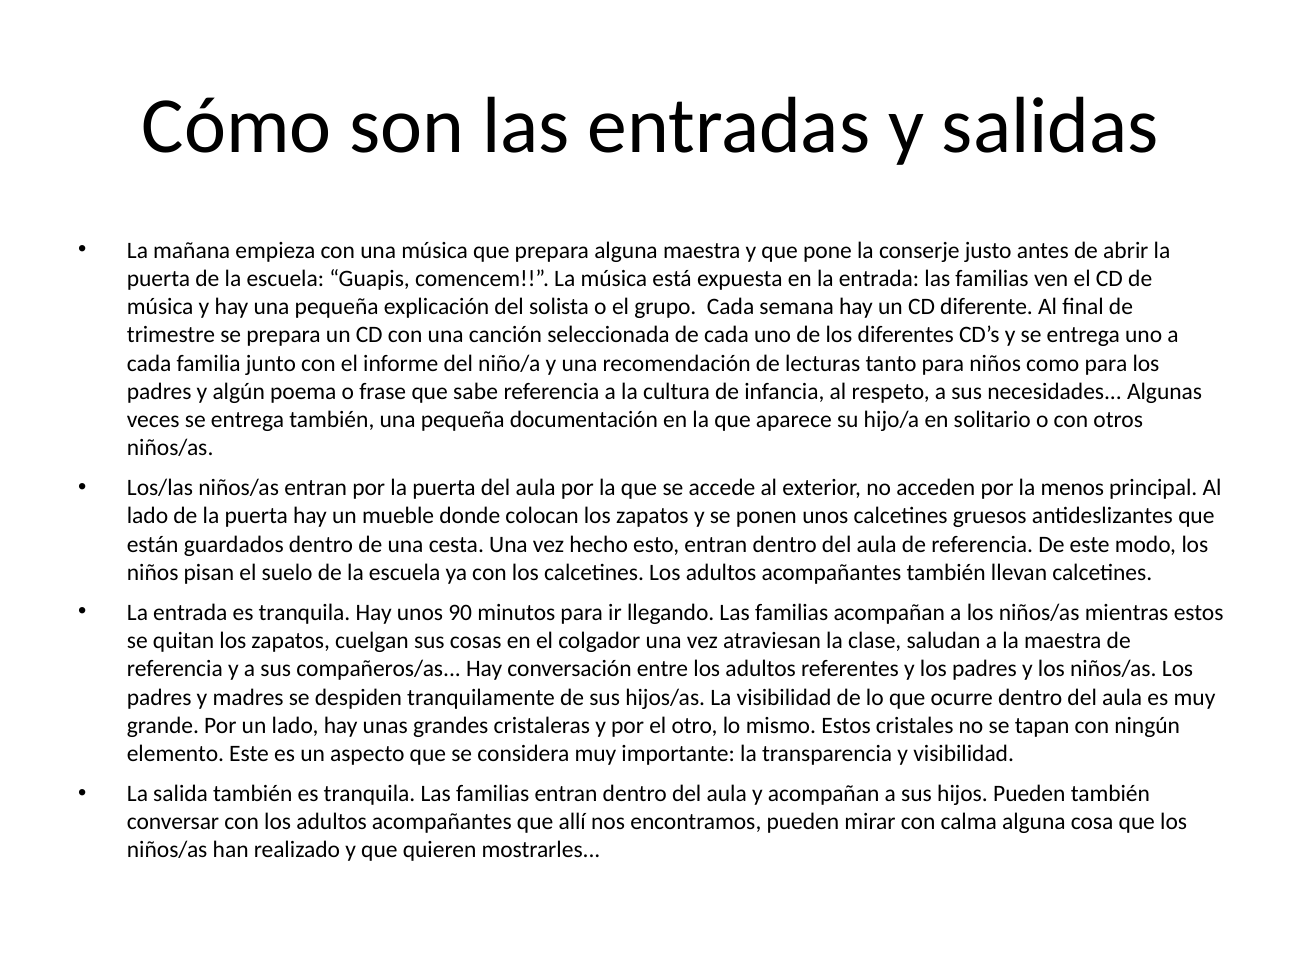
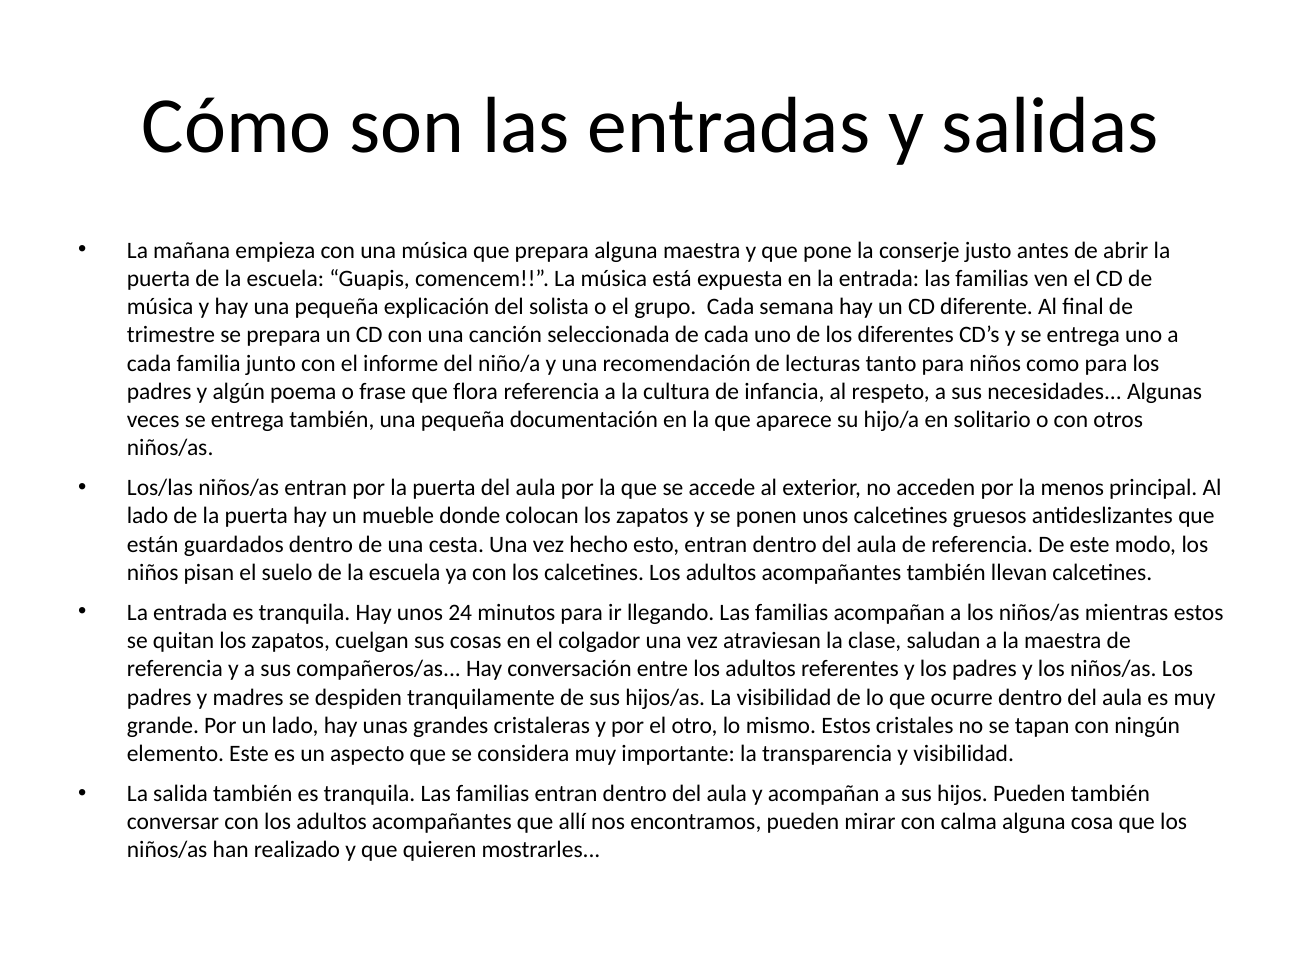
sabe: sabe -> flora (476, 391)
90: 90 -> 24 (460, 612)
